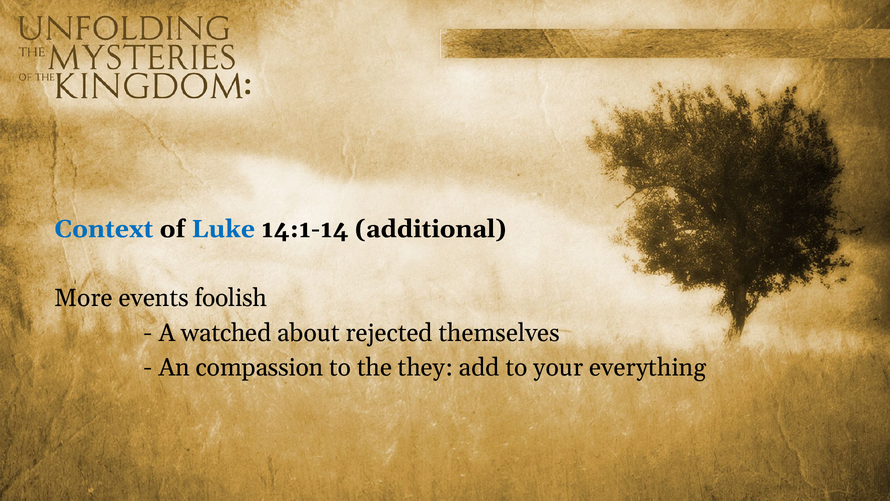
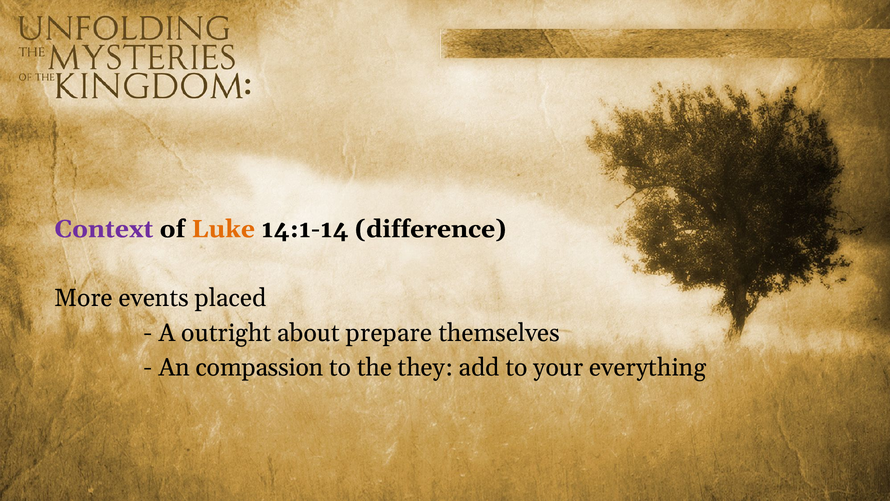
Context colour: blue -> purple (104, 229)
Luke colour: blue -> orange (223, 229)
additional: additional -> difference (431, 229)
foolish: foolish -> placed (231, 298)
watched: watched -> outright (226, 333)
rejected: rejected -> prepare (389, 333)
